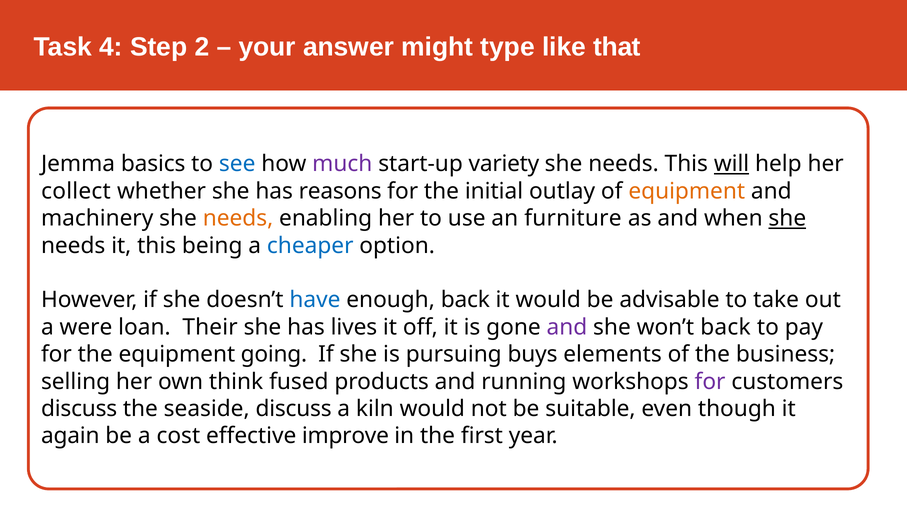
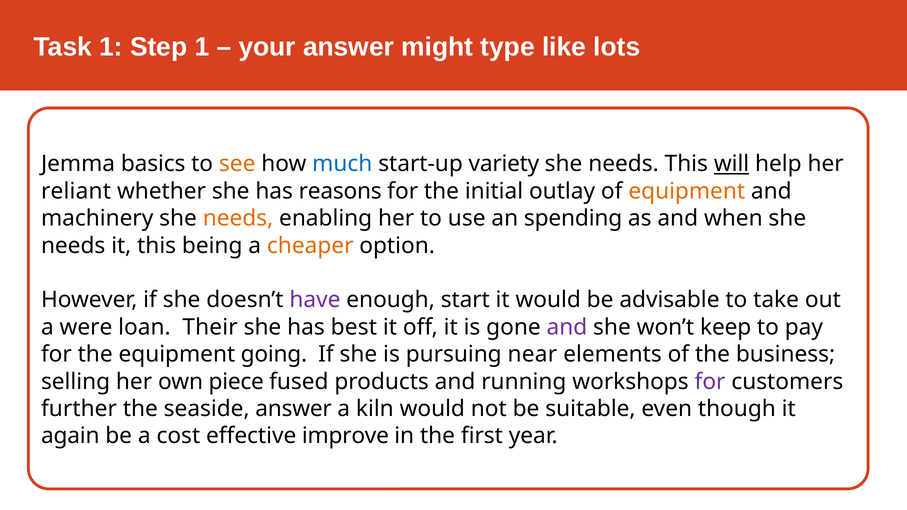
Task 4: 4 -> 1 (111, 47)
Step 2: 2 -> 1 (202, 47)
that: that -> lots (617, 47)
see colour: blue -> orange (237, 164)
much colour: purple -> blue (342, 164)
collect: collect -> reliant (76, 191)
furniture: furniture -> spending (573, 218)
she underline: present -> none (787, 218)
cheaper colour: blue -> orange (310, 246)
have colour: blue -> purple (315, 300)
enough back: back -> start (465, 300)
lives: lives -> best (354, 327)
won’t back: back -> keep (726, 327)
buys: buys -> near (532, 355)
think: think -> piece (236, 382)
discuss: discuss -> further (79, 409)
seaside discuss: discuss -> answer (294, 409)
